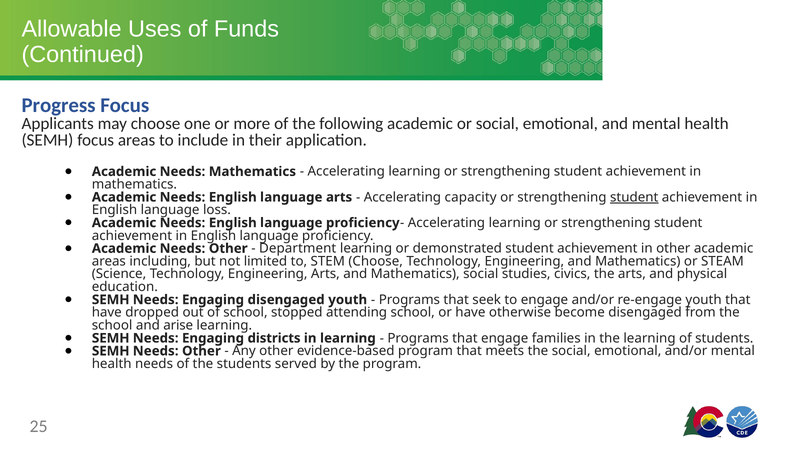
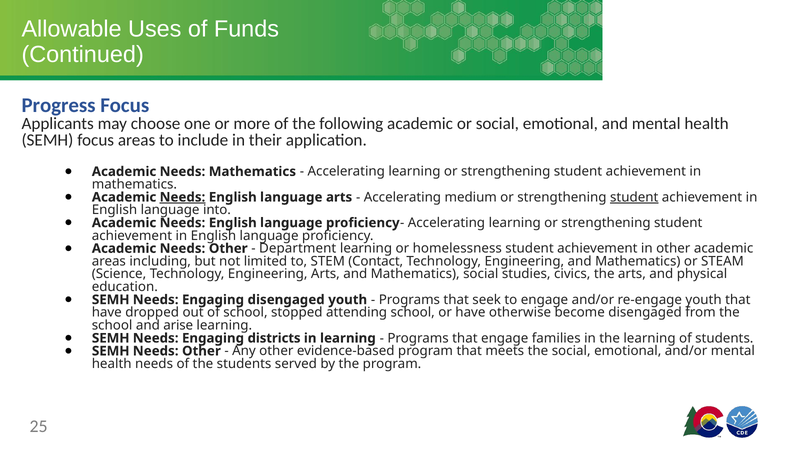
Needs underline: none -> present (182, 198)
capacity: capacity -> medium (471, 198)
loss: loss -> into (217, 210)
demonstrated: demonstrated -> homelessness (457, 249)
STEM Choose: Choose -> Contact (376, 262)
